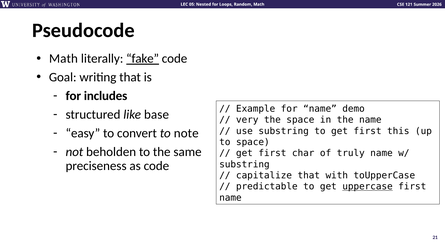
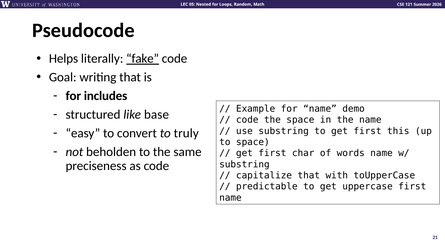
Math: Math -> Helps (64, 59)
very: very -> code (247, 120)
note: note -> truly (186, 133)
truly: truly -> words (351, 153)
uppercase underline: present -> none (368, 187)
